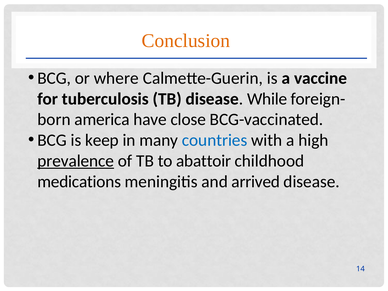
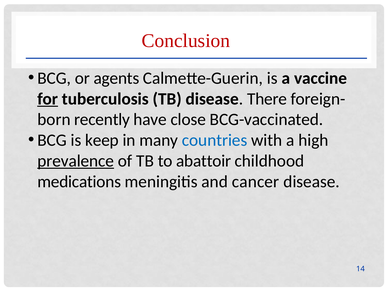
Conclusion colour: orange -> red (186, 41)
where: where -> agents (116, 78)
for underline: none -> present (48, 99)
While: While -> There (267, 99)
america: america -> recently (102, 120)
arrived: arrived -> cancer (256, 182)
